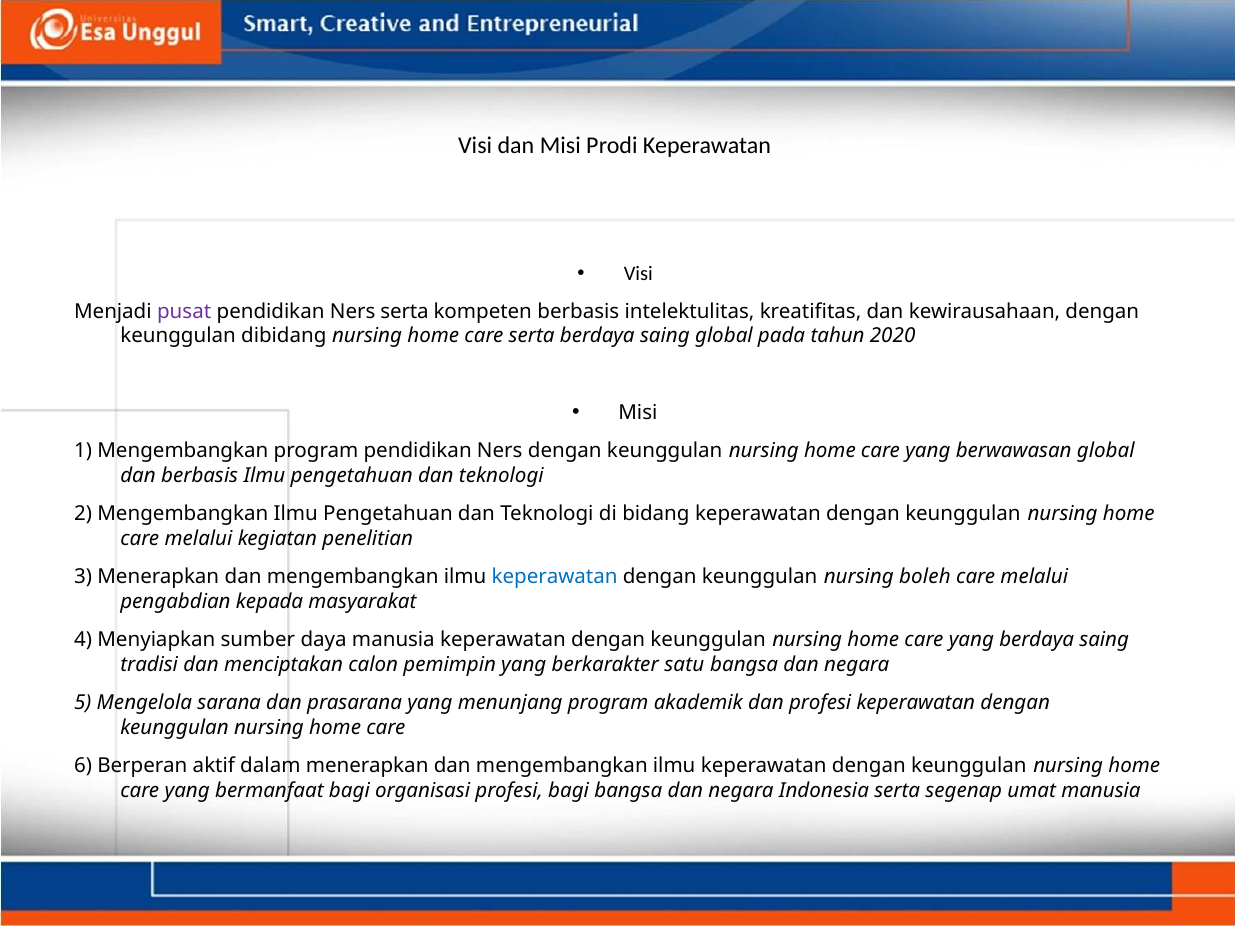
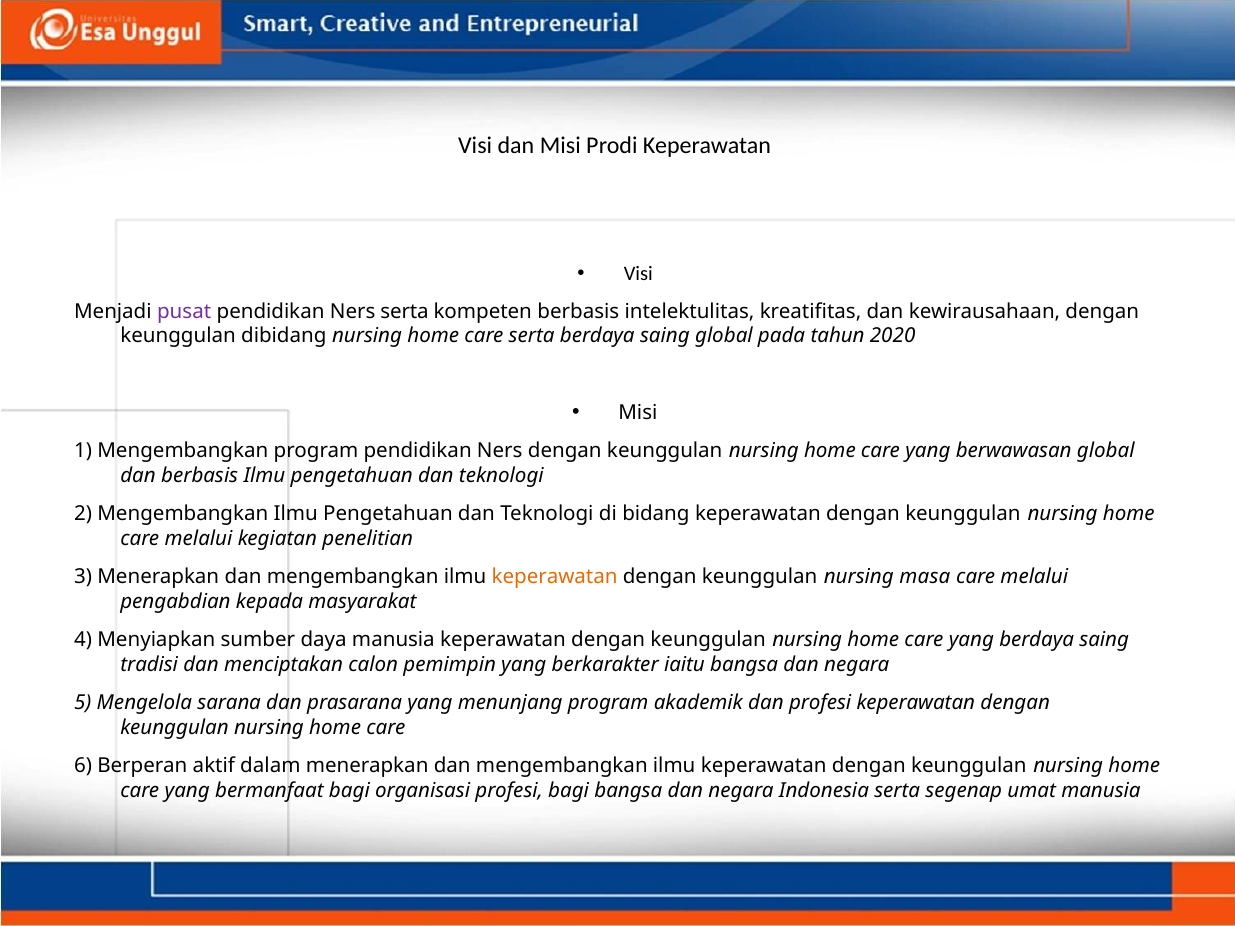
keperawatan colour: blue -> orange (555, 577)
boleh: boleh -> masa (925, 577)
satu: satu -> iaitu (684, 665)
